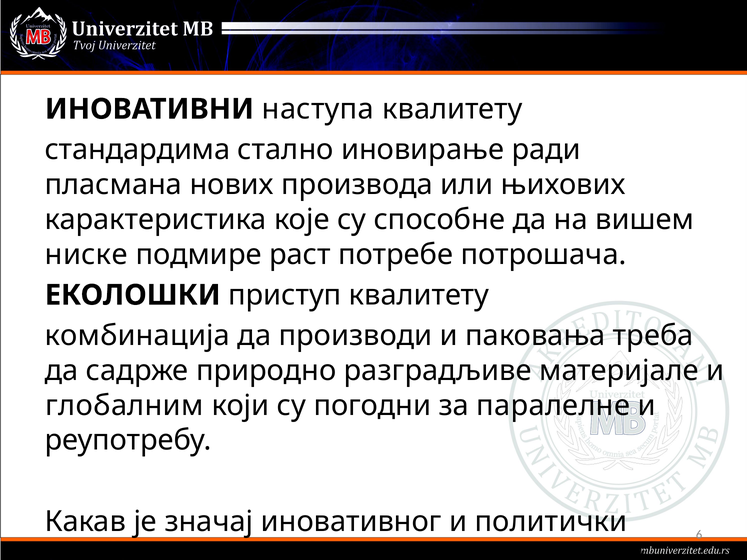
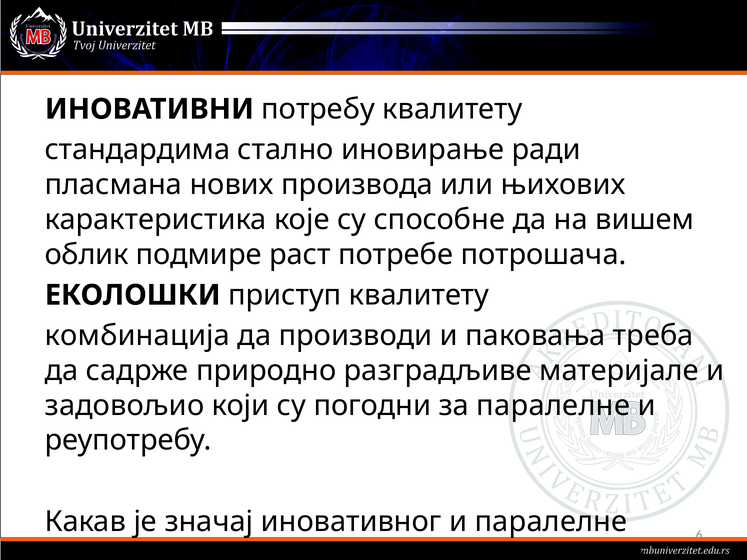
наступа: наступа -> потребу (318, 109)
ниске: ниске -> облик (87, 255)
глобалним: глобалним -> задовољио (125, 406)
и политички: политички -> паралелне (551, 522)
